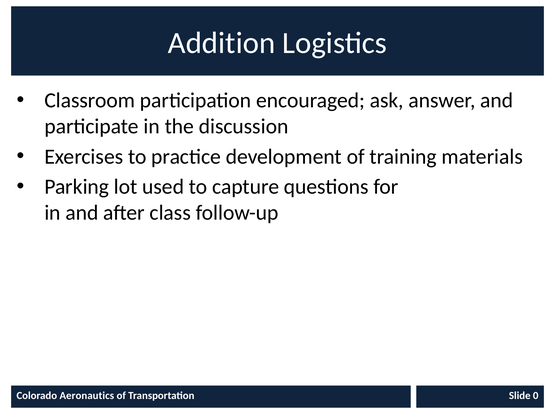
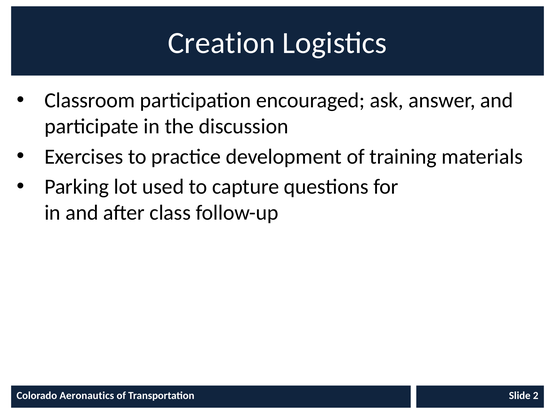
Addition: Addition -> Creation (222, 43)
0: 0 -> 2 (536, 396)
